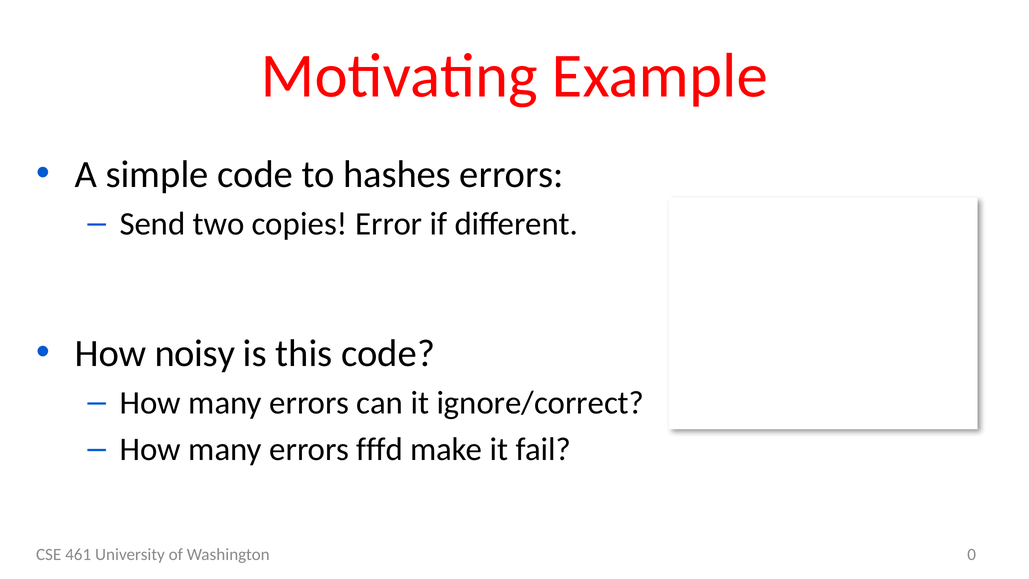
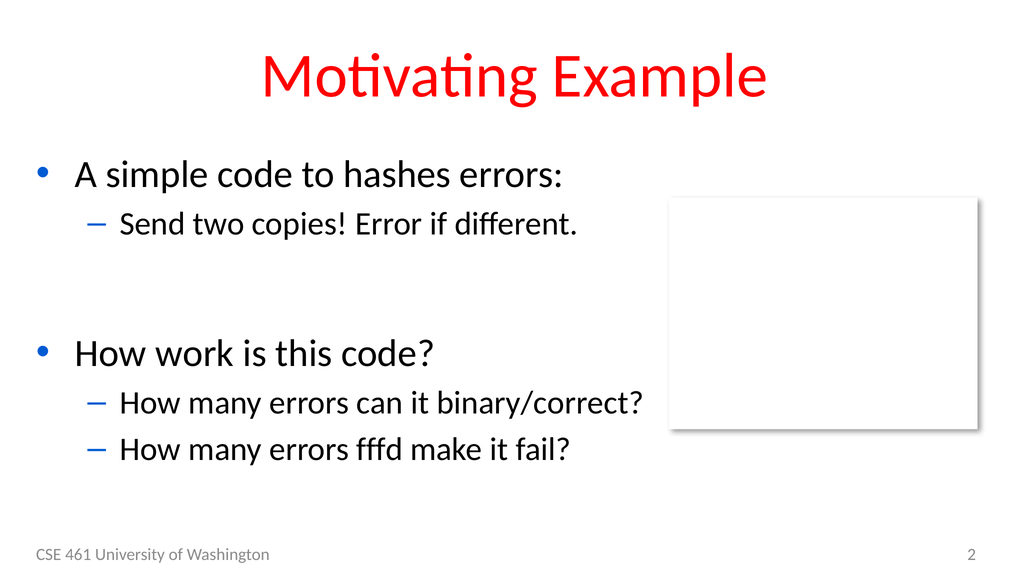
noisy: noisy -> work (195, 354)
ignore/correct: ignore/correct -> binary/correct (540, 403)
0: 0 -> 2 (972, 555)
